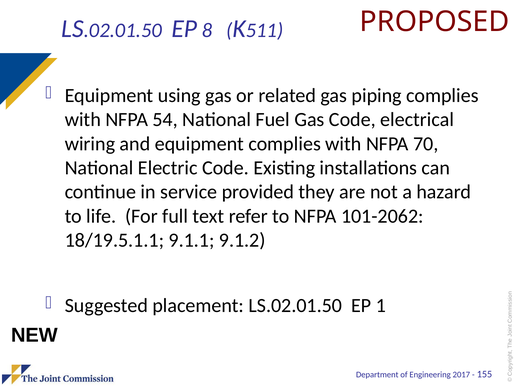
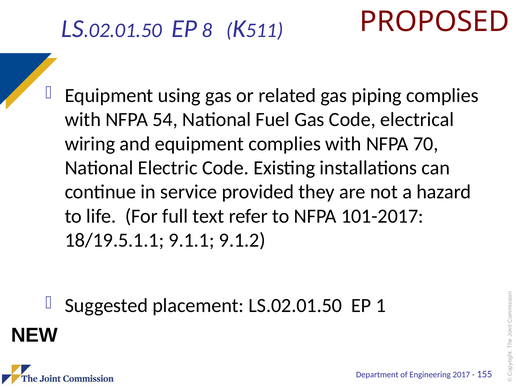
101-2062: 101-2062 -> 101-2017 (382, 216)
